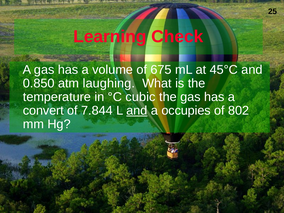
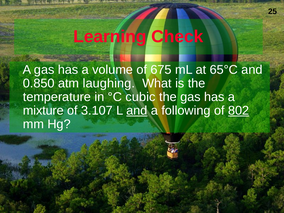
45°C: 45°C -> 65°C (224, 70)
convert: convert -> mixture (43, 111)
7.844: 7.844 -> 3.107 (97, 111)
occupies: occupies -> following (186, 111)
802 underline: none -> present (239, 111)
